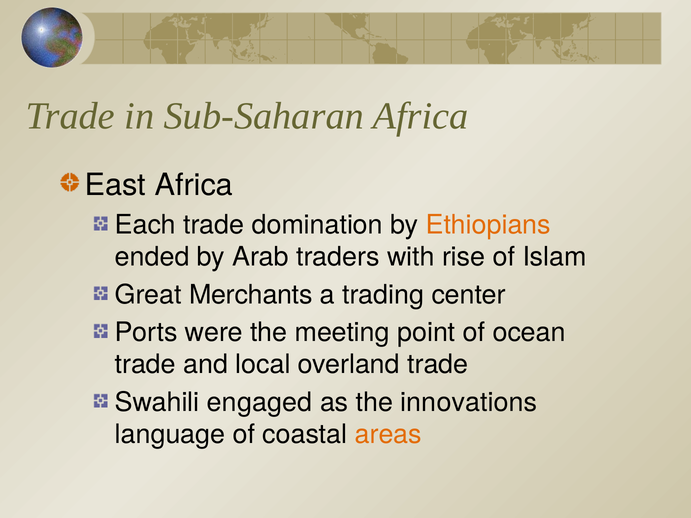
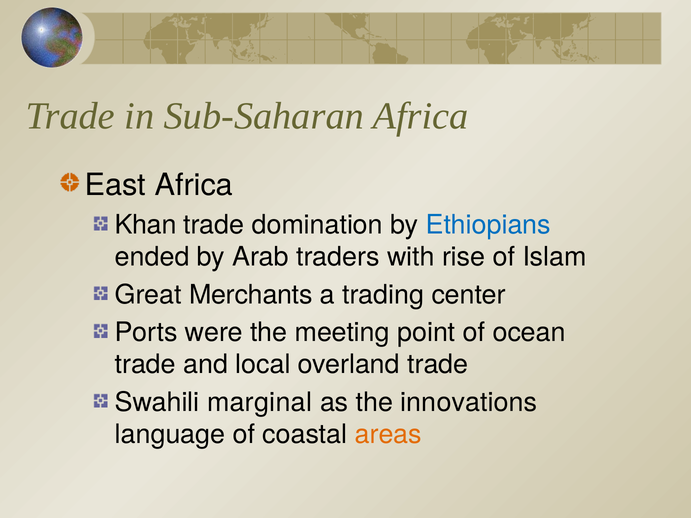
Each: Each -> Khan (146, 225)
Ethiopians colour: orange -> blue (488, 225)
engaged: engaged -> marginal (260, 402)
